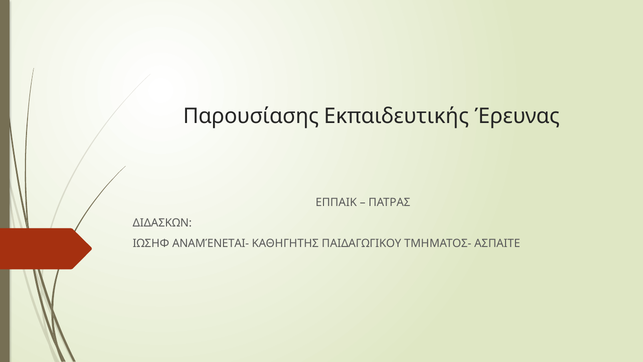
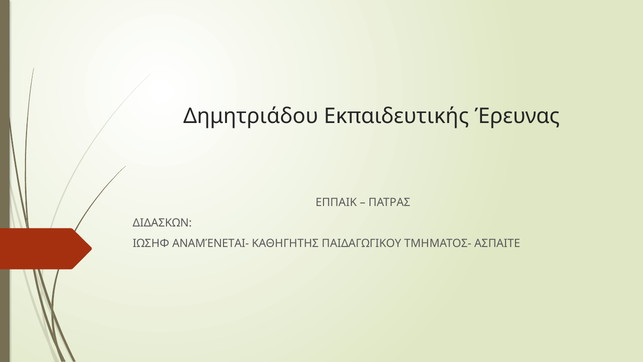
Παρουσίασης: Παρουσίασης -> Δημητριάδου (251, 116)
